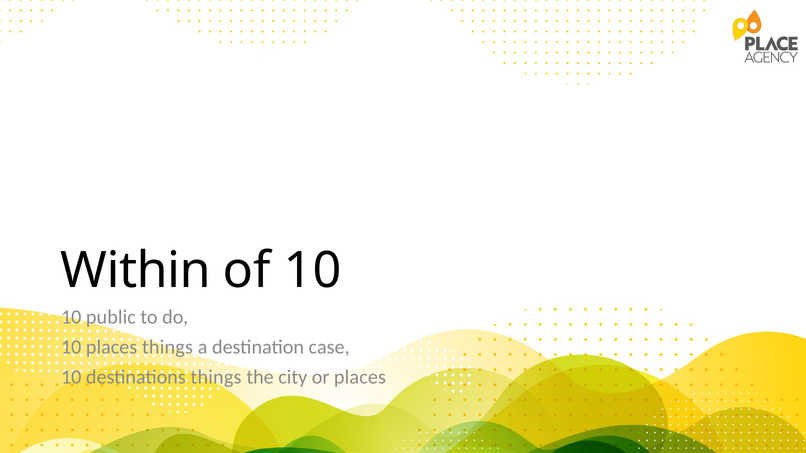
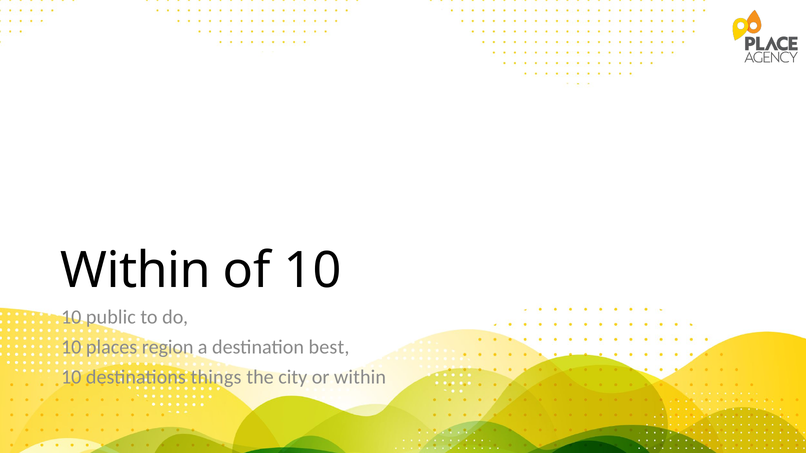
places things: things -> region (168, 347)
case: case -> best (329, 347)
or places: places -> within (360, 378)
